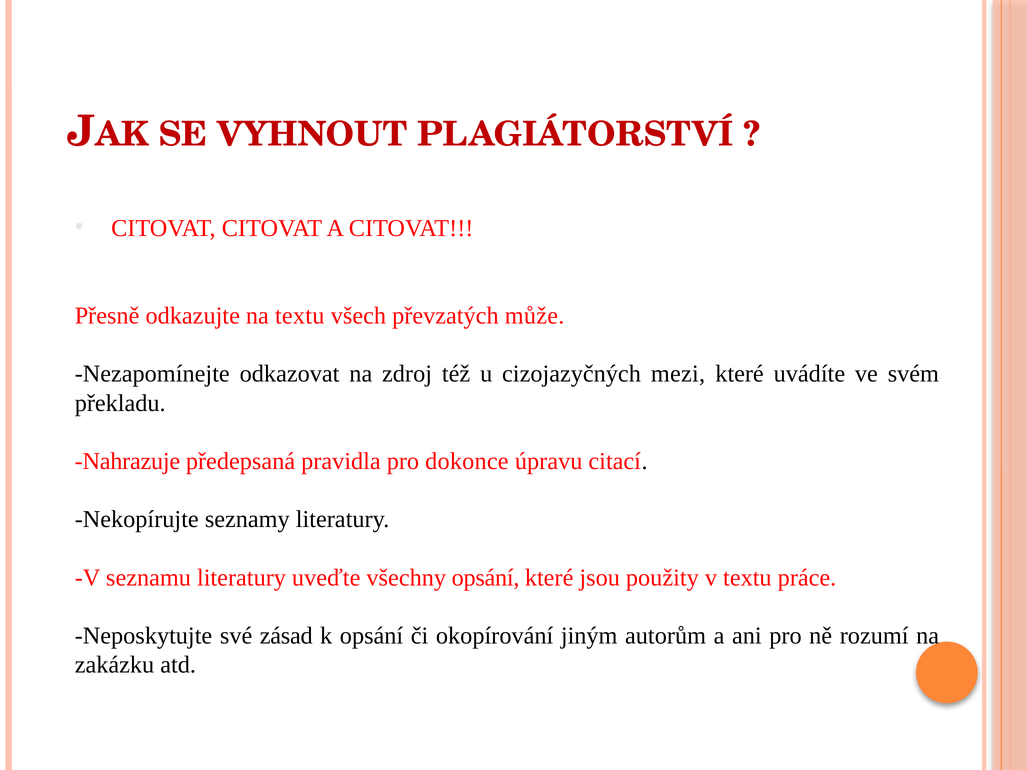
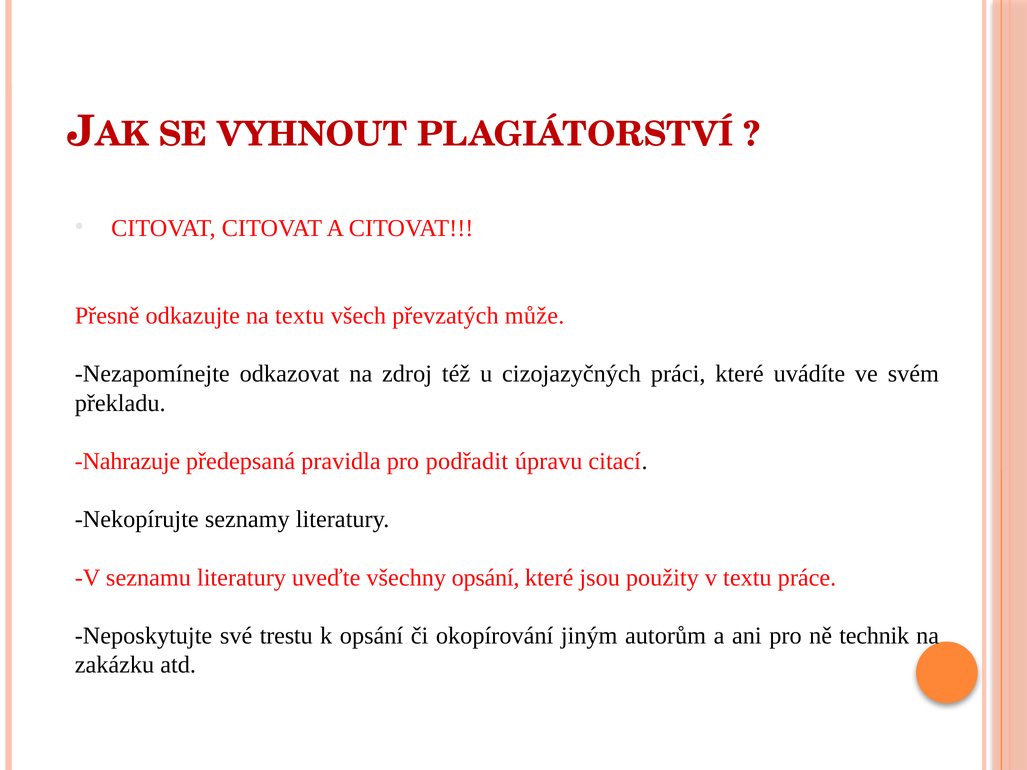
mezi: mezi -> práci (678, 374)
dokonce: dokonce -> podřadit (467, 461)
zásad: zásad -> trestu (286, 636)
rozumí: rozumí -> technik (874, 636)
